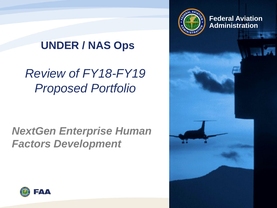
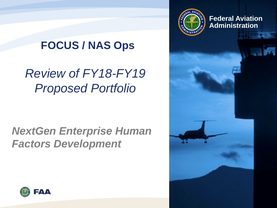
UNDER: UNDER -> FOCUS (60, 46)
